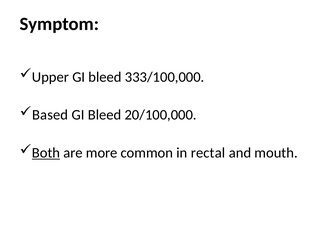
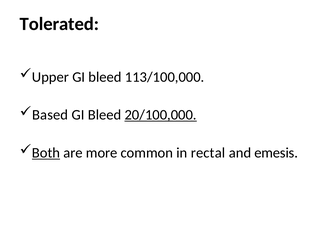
Symptom: Symptom -> Tolerated (59, 24)
333/100,000: 333/100,000 -> 113/100,000 (165, 77)
20/100,000 underline: none -> present (161, 115)
mouth: mouth -> emesis (276, 153)
